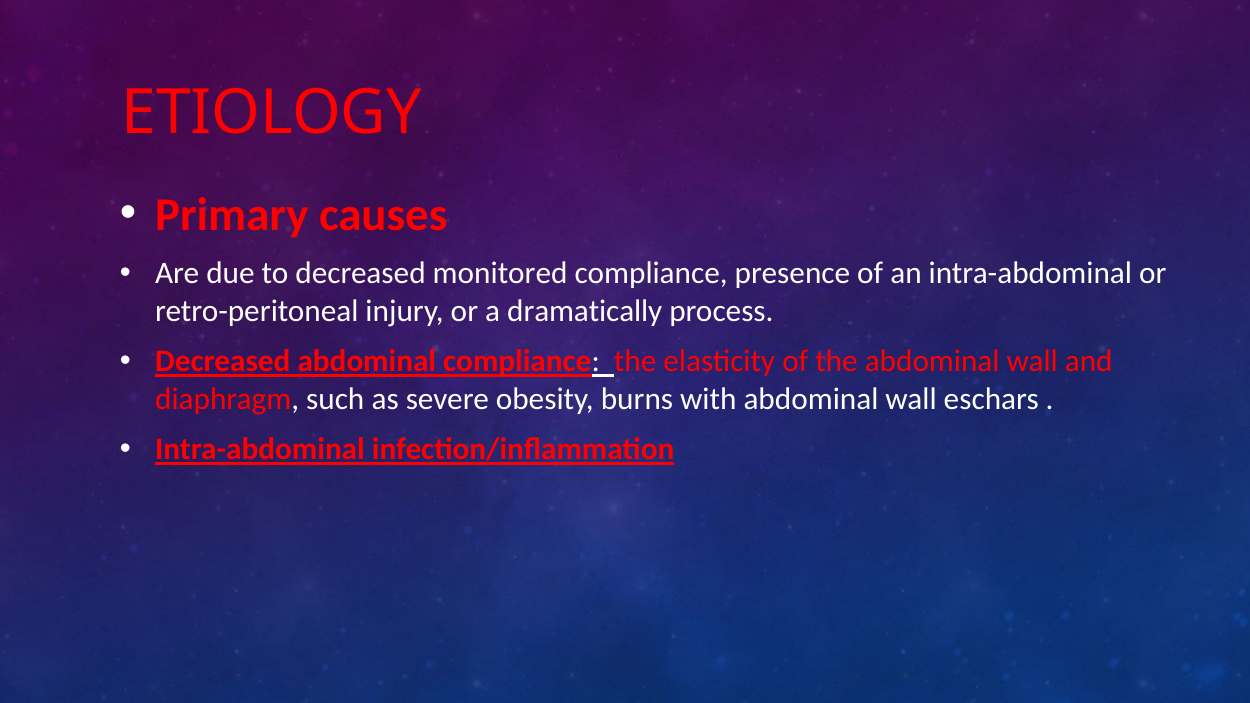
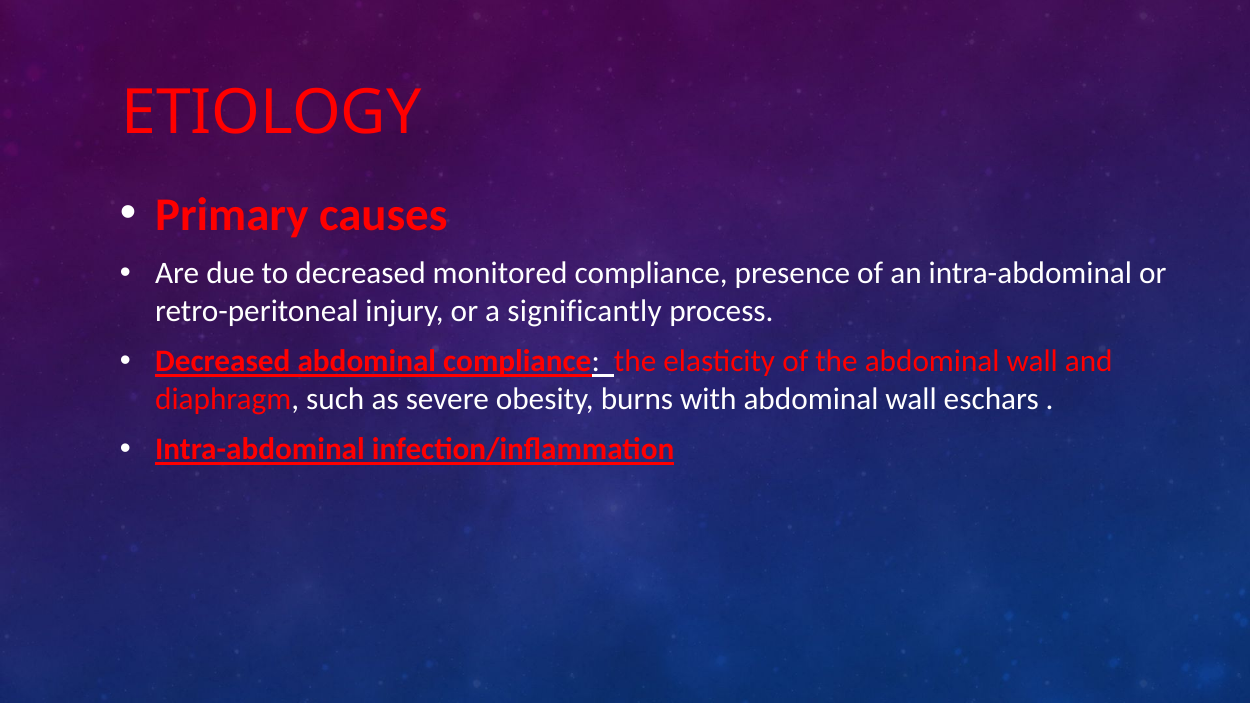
dramatically: dramatically -> significantly (585, 311)
